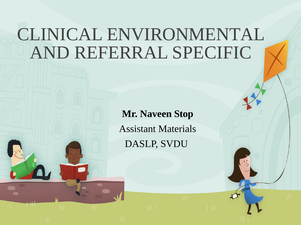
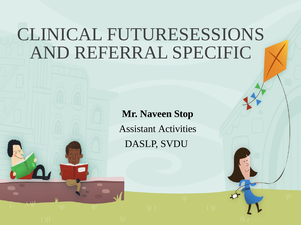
ENVIRONMENTAL: ENVIRONMENTAL -> FUTURESESSIONS (186, 34)
Materials: Materials -> Activities (177, 129)
